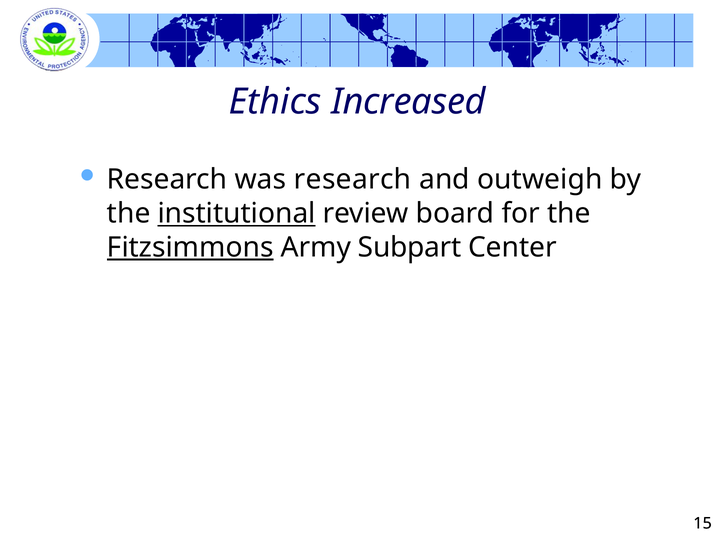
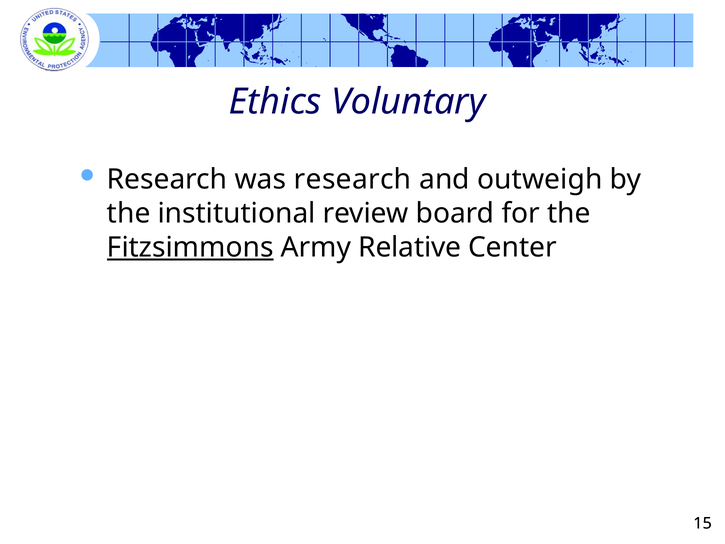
Increased: Increased -> Voluntary (408, 102)
institutional underline: present -> none (237, 213)
Subpart: Subpart -> Relative (410, 247)
